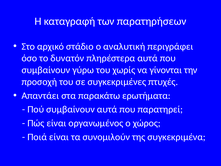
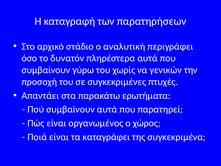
γίνονται: γίνονται -> γενικών (166, 70)
συνομιλούν: συνομιλούν -> καταγράφει (106, 137)
